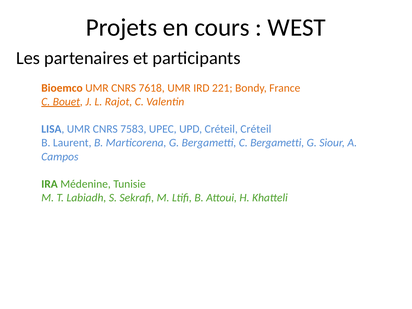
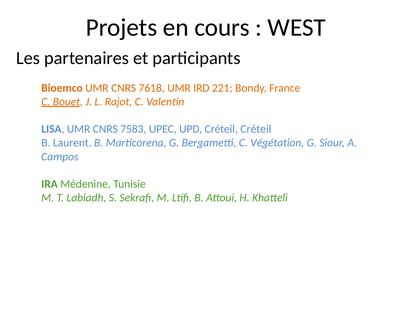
C Bergametti: Bergametti -> Végétation (277, 143)
